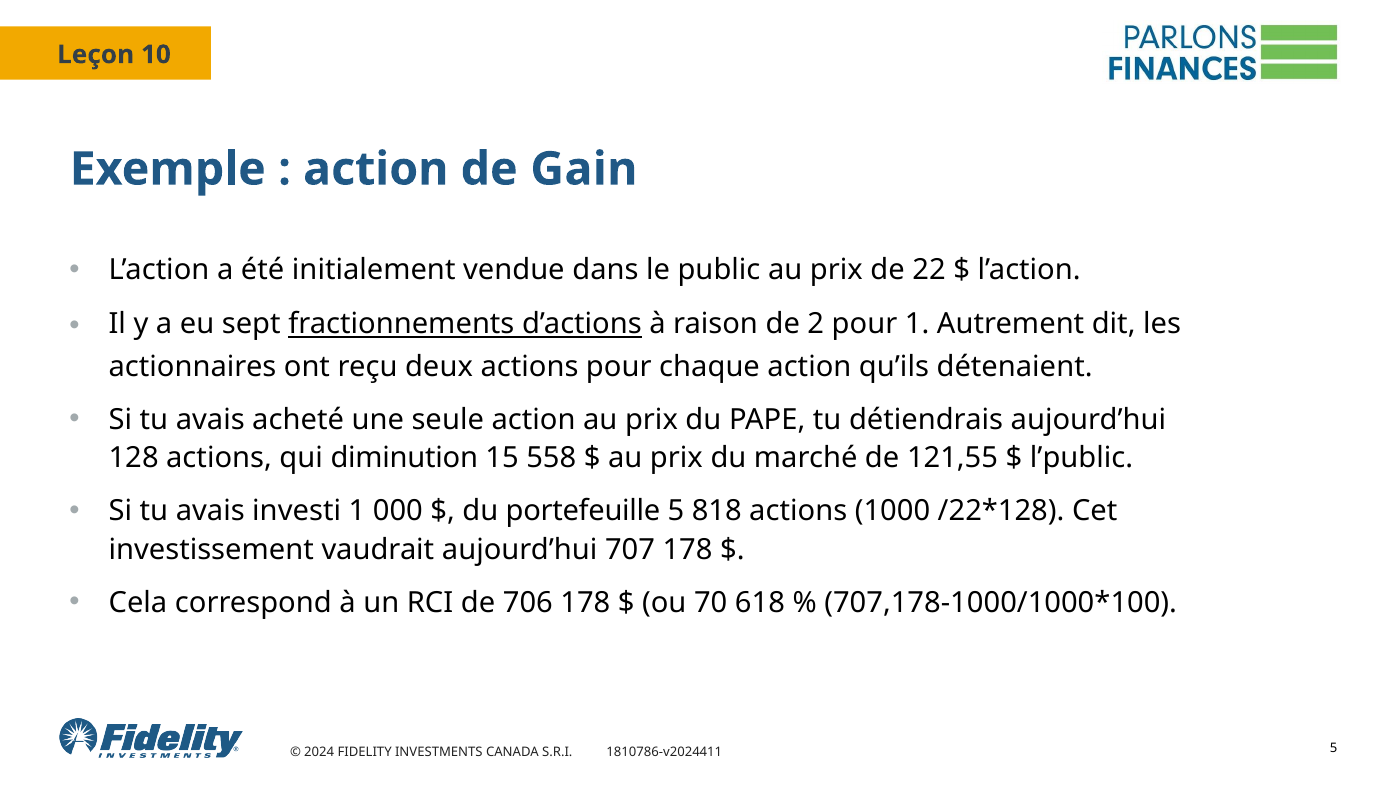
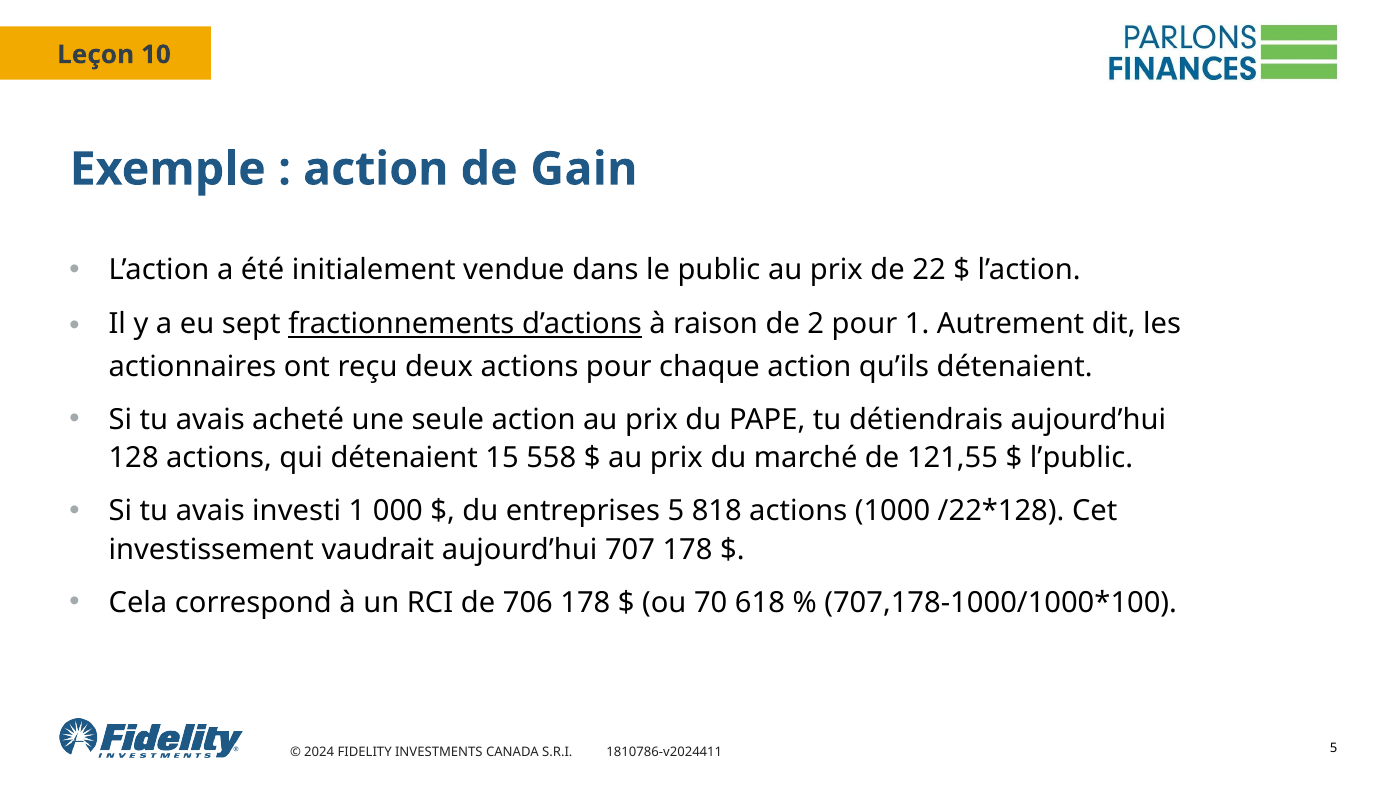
qui diminution: diminution -> détenaient (404, 458)
portefeuille: portefeuille -> entreprises (583, 511)
